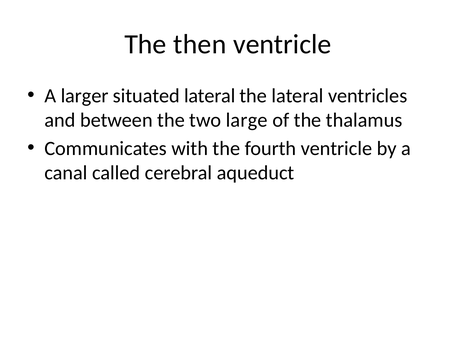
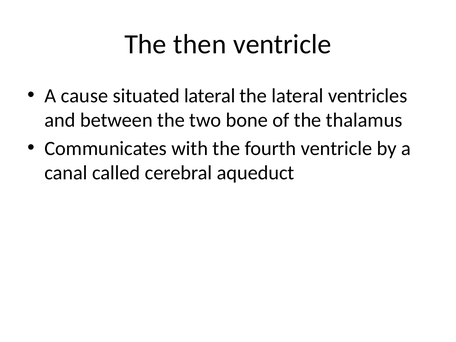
larger: larger -> cause (84, 96)
large: large -> bone (247, 120)
